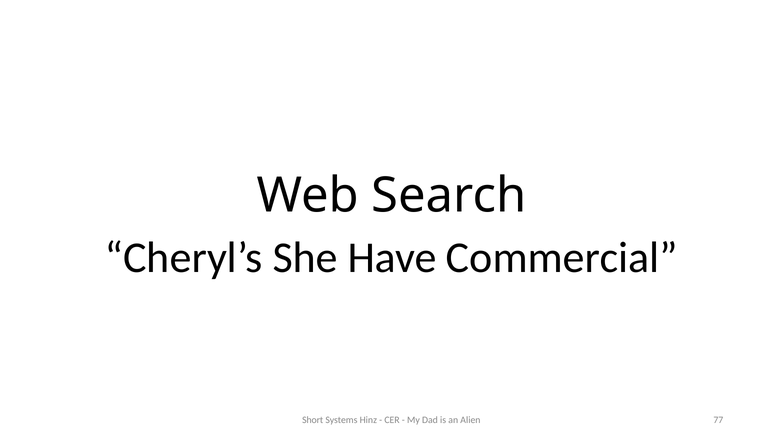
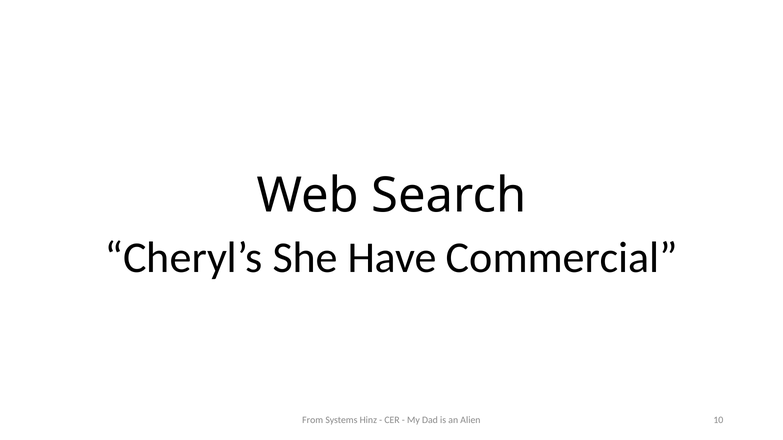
Short: Short -> From (313, 421)
77: 77 -> 10 (718, 421)
